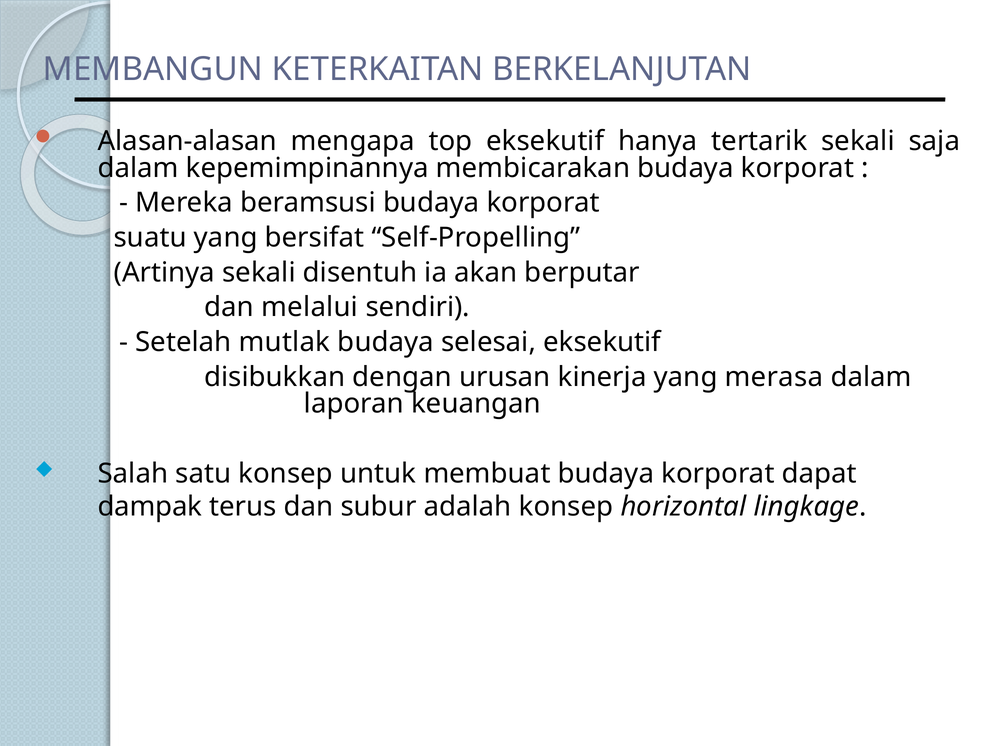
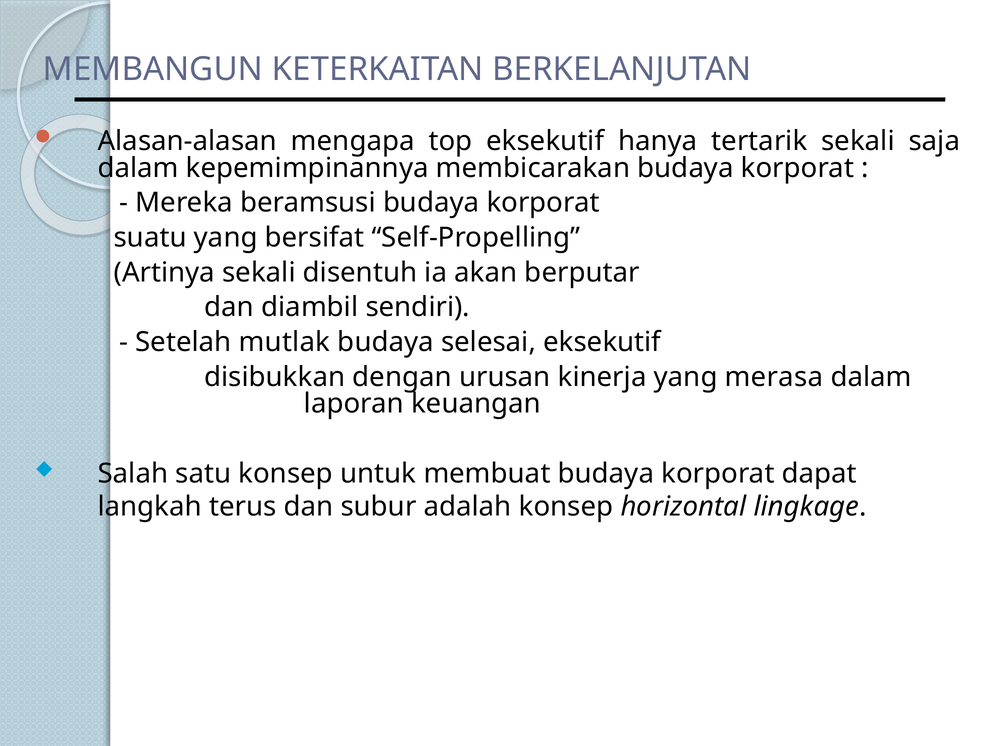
melalui: melalui -> diambil (310, 307)
dampak: dampak -> langkah (150, 507)
